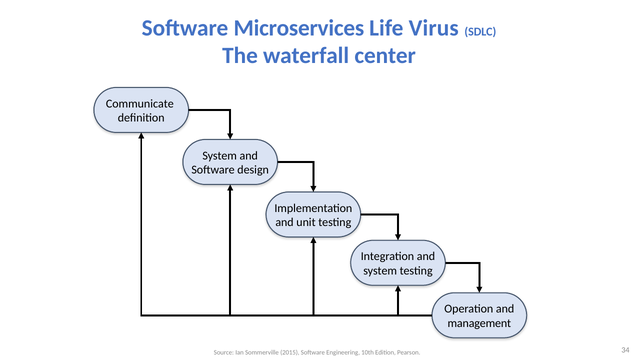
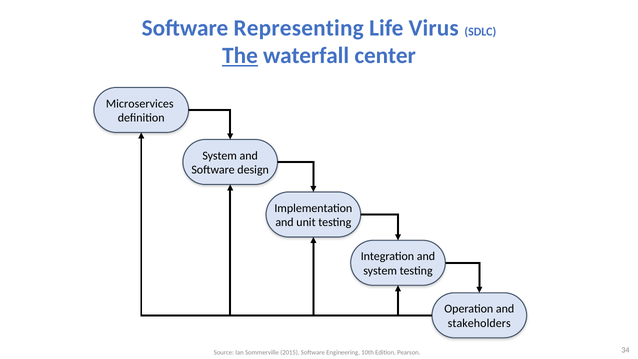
Microservices: Microservices -> Representing (299, 28)
The underline: none -> present (240, 56)
Communicate: Communicate -> Microservices (140, 104)
management: management -> stakeholders (479, 323)
